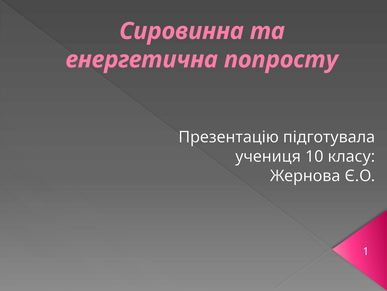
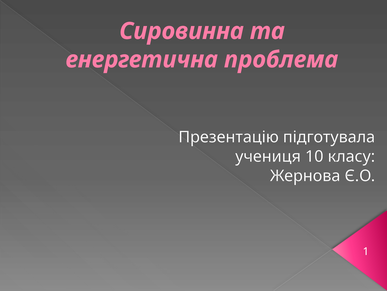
попросту: попросту -> проблема (281, 59)
